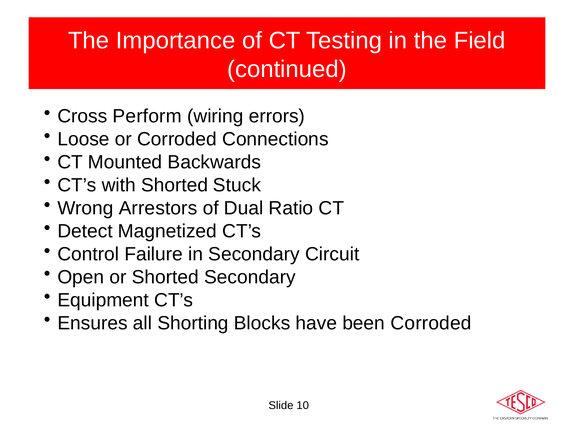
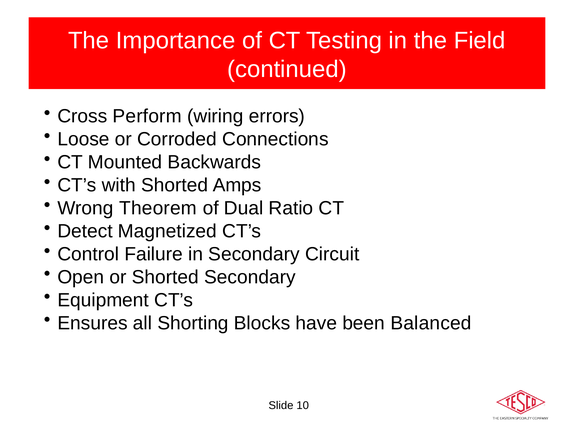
Stuck: Stuck -> Amps (237, 185)
Arrestors: Arrestors -> Theorem (158, 208)
been Corroded: Corroded -> Balanced (431, 323)
